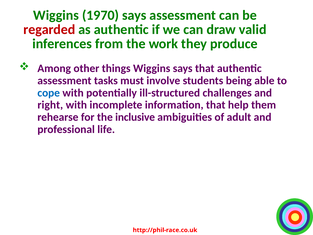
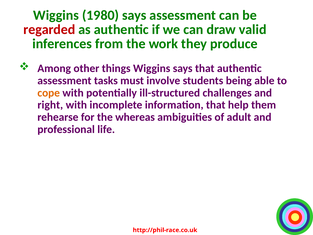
1970: 1970 -> 1980 (101, 15)
cope colour: blue -> orange (49, 93)
inclusive: inclusive -> whereas (135, 117)
